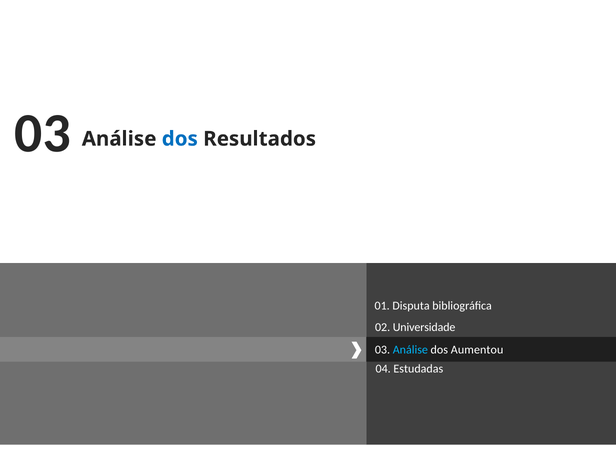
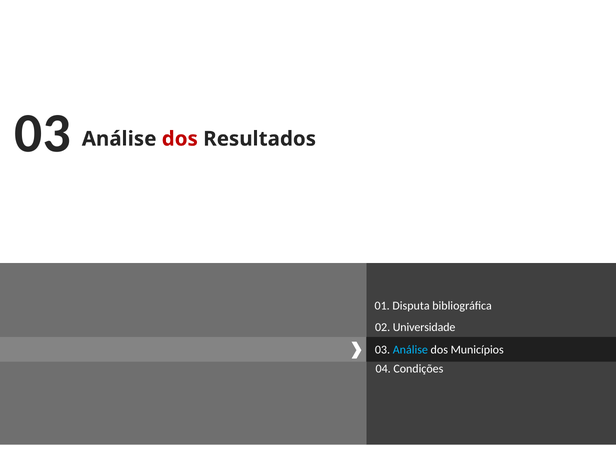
dos colour: blue -> red (180, 139)
Aumentou: Aumentou -> Municípios (477, 350)
Estudadas: Estudadas -> Condições (418, 369)
